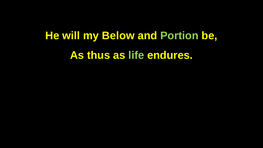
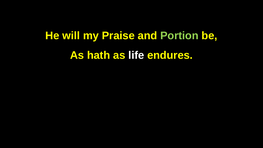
Below: Below -> Praise (118, 36)
thus: thus -> hath (99, 55)
life colour: light green -> white (136, 55)
